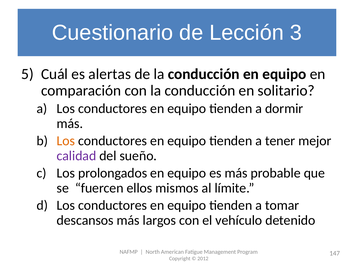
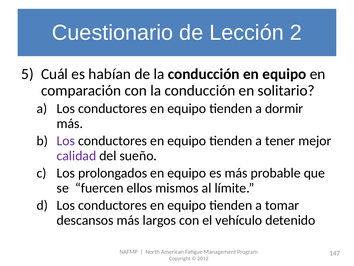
3: 3 -> 2 (296, 33)
alertas: alertas -> habían (110, 74)
Los colour: orange -> purple (66, 141)
